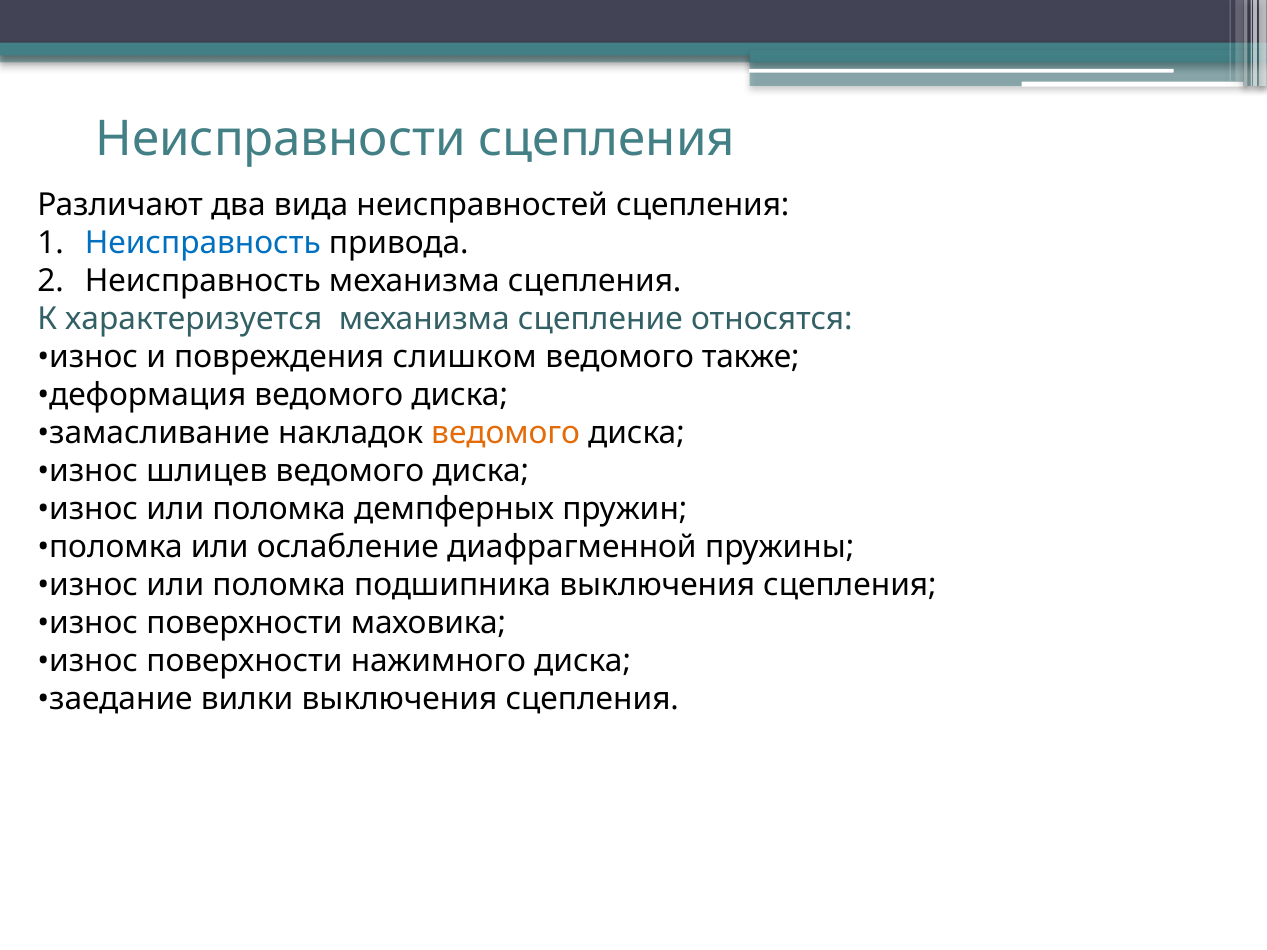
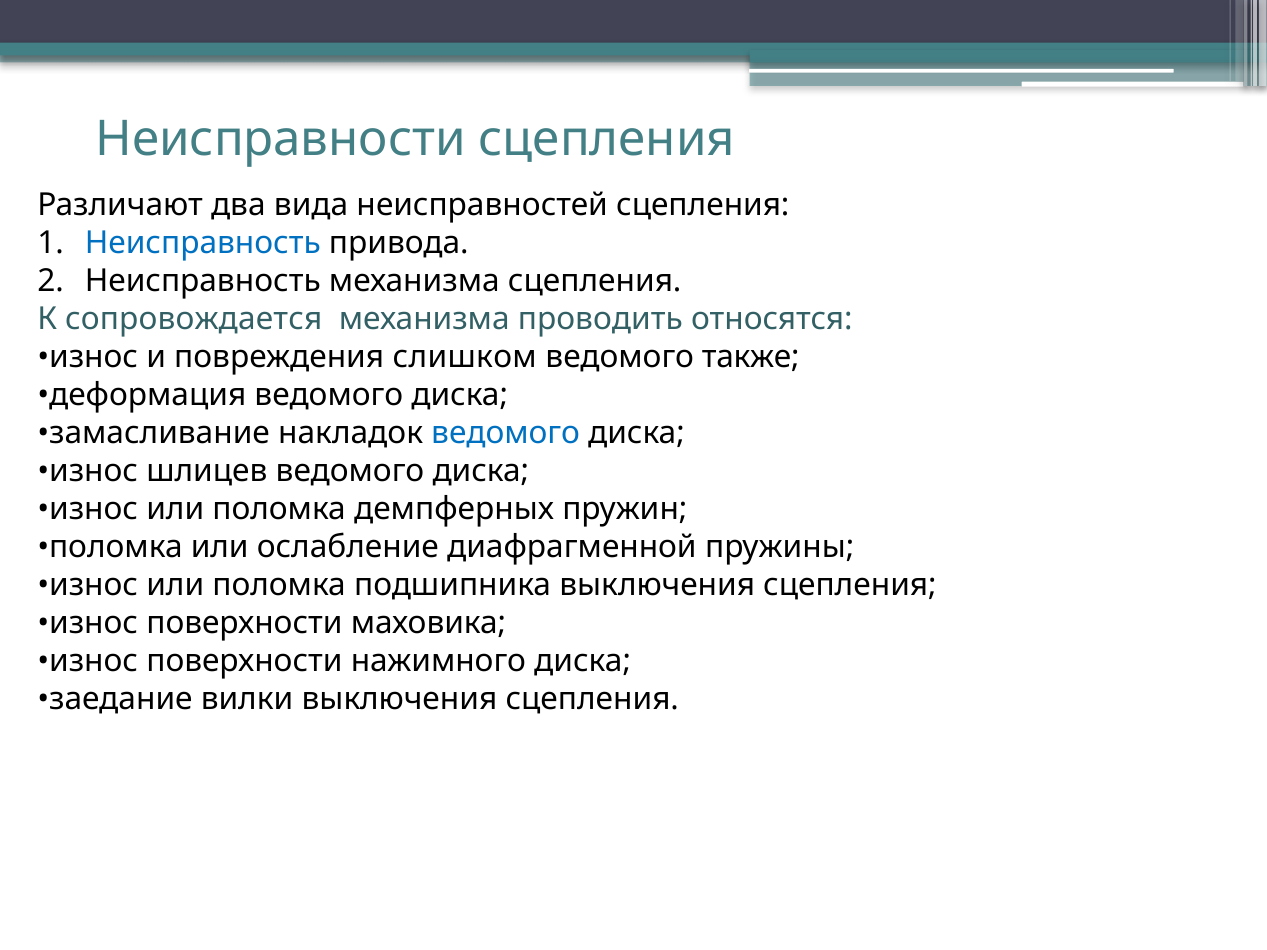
характеризуется: характеризуется -> сопровождается (194, 320)
сцепление: сцепление -> проводить (600, 320)
ведомого colour: orange -> blue (506, 434)
